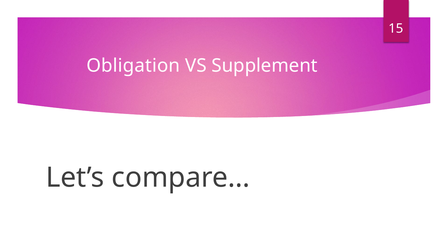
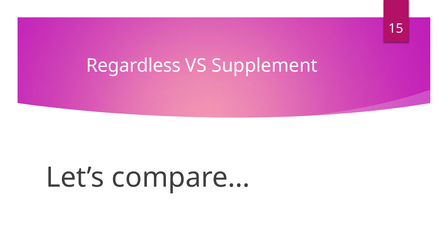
Obligation: Obligation -> Regardless (133, 66)
